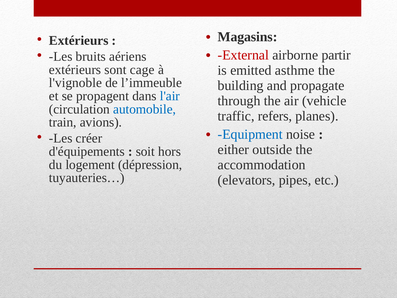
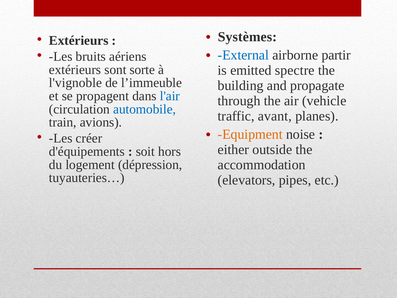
Magasins: Magasins -> Systèmes (247, 37)
External colour: red -> blue (243, 55)
cage: cage -> sorte (142, 70)
asthme: asthme -> spectre (295, 70)
refers: refers -> avant (275, 116)
Equipment colour: blue -> orange (250, 134)
